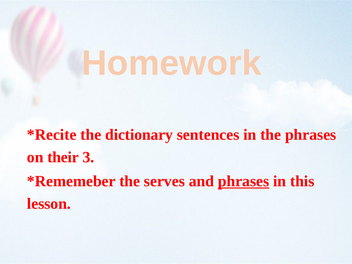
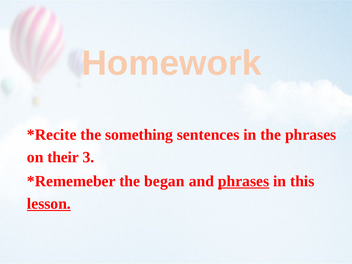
dictionary: dictionary -> something (139, 135)
serves: serves -> began (164, 181)
lesson underline: none -> present (49, 204)
